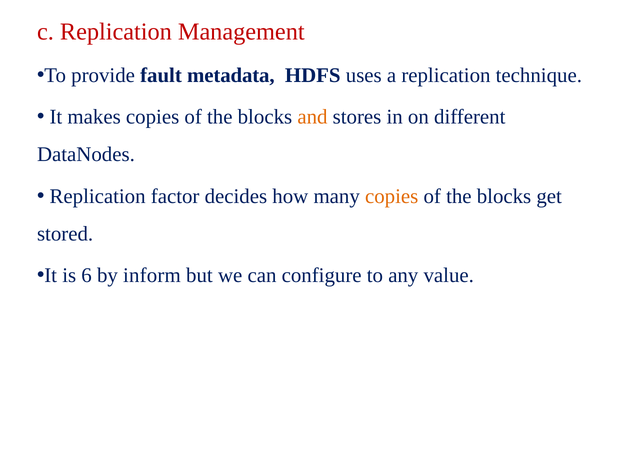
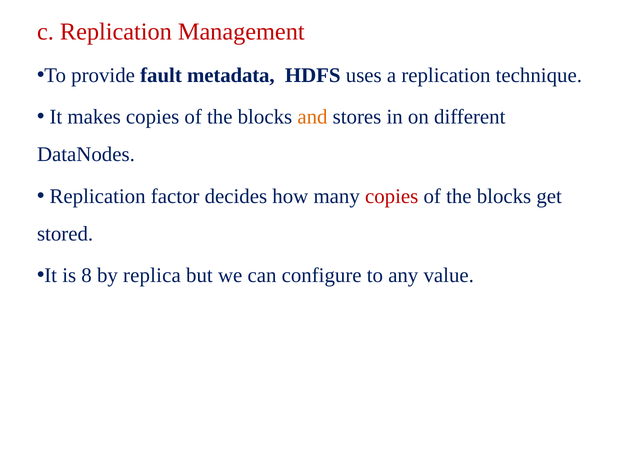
copies colour: orange -> red (392, 196)
6: 6 -> 8 (87, 276)
inform: inform -> replica (152, 276)
